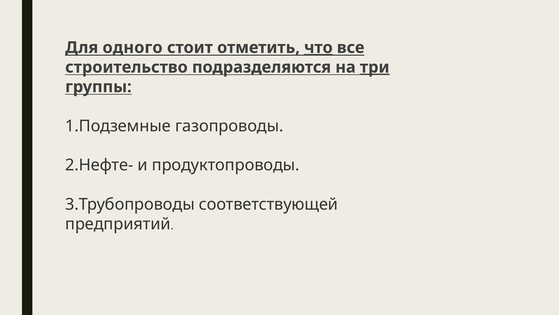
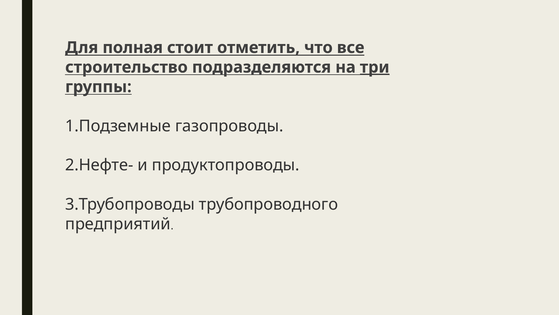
одного: одного -> полная (133, 48)
что underline: present -> none (318, 48)
соответствующей: соответствующей -> трубопроводного (268, 204)
